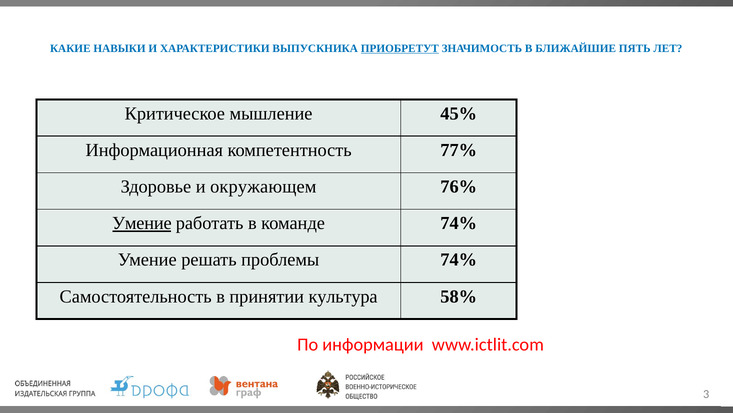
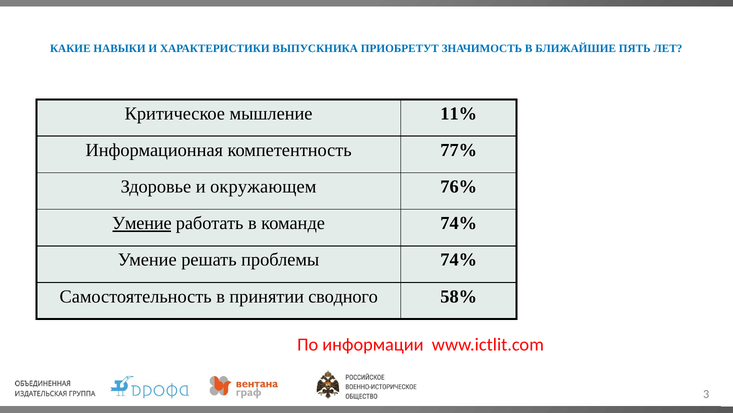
ПРИОБРЕТУТ underline: present -> none (400, 48)
45%: 45% -> 11% (459, 113)
культура: культура -> сводного (343, 296)
